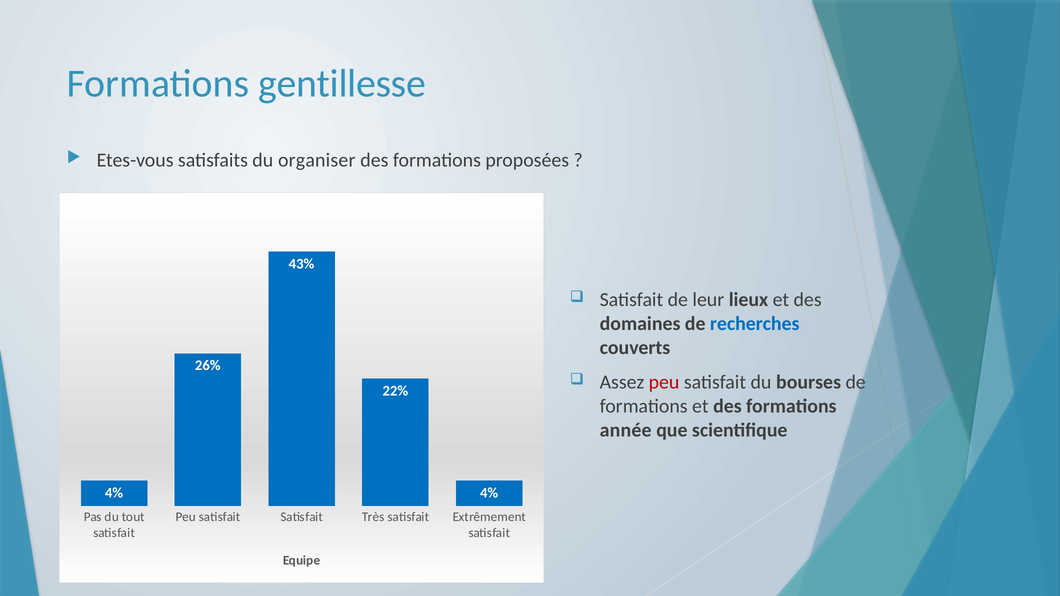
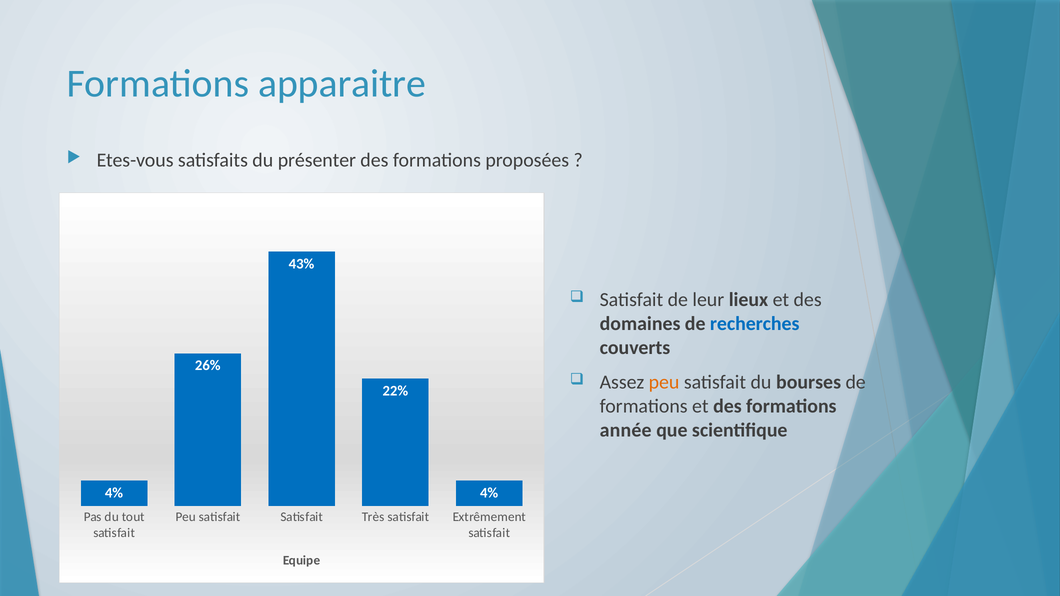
gentillesse: gentillesse -> apparaitre (342, 84)
organiser: organiser -> présenter (317, 160)
peu colour: red -> orange (664, 383)
